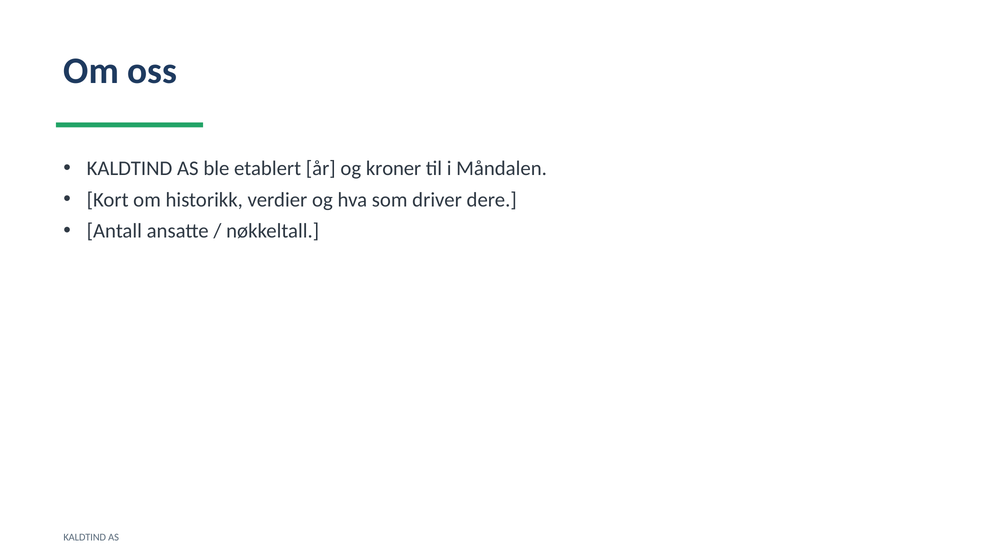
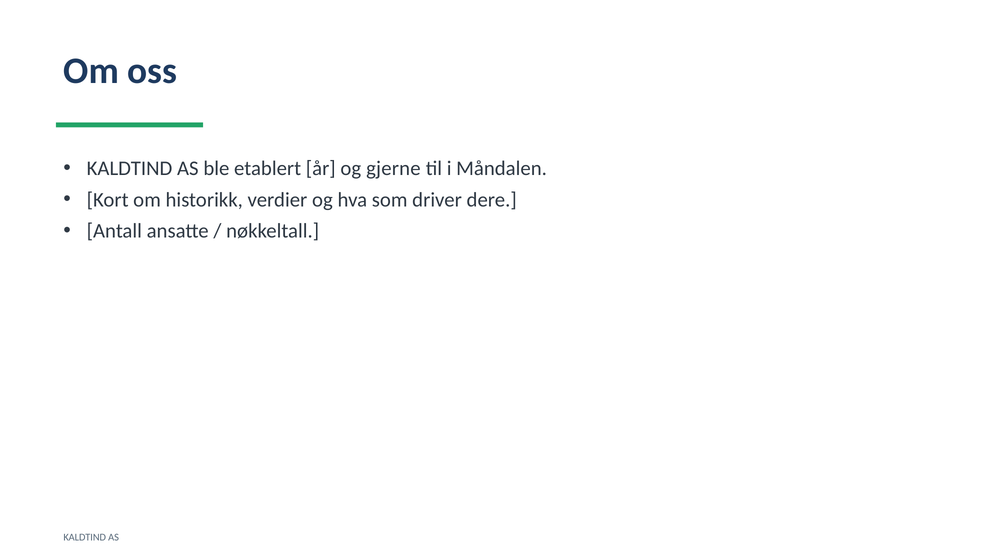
kroner: kroner -> gjerne (393, 169)
